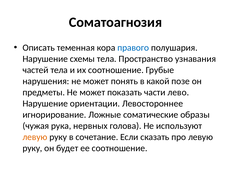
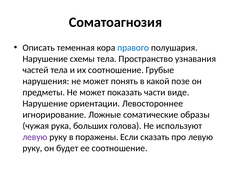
лево: лево -> виде (178, 92)
нервных: нервных -> больших (91, 126)
левую colour: orange -> purple (35, 137)
сочетание: сочетание -> поражены (97, 137)
